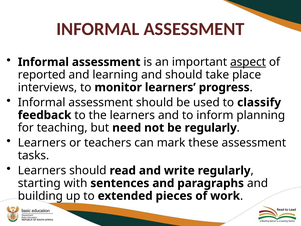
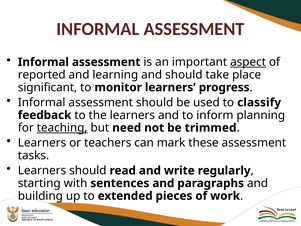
interviews: interviews -> significant (48, 87)
teaching underline: none -> present (62, 128)
be regularly: regularly -> trimmed (211, 128)
